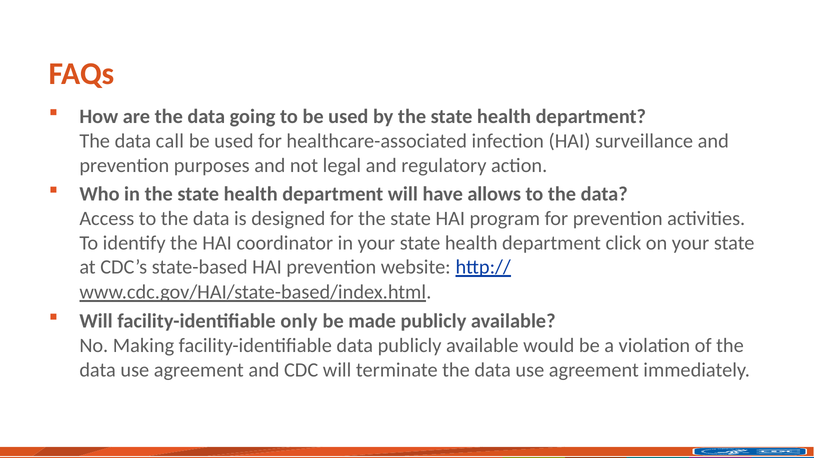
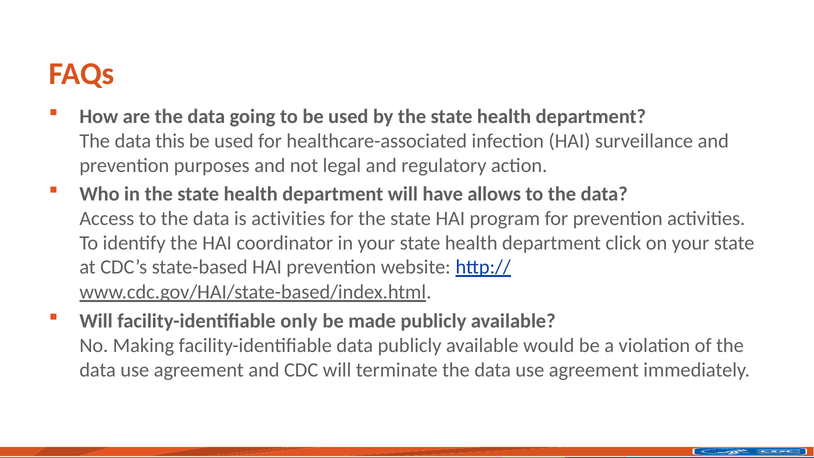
call: call -> this (170, 141)
is designed: designed -> activities (288, 218)
